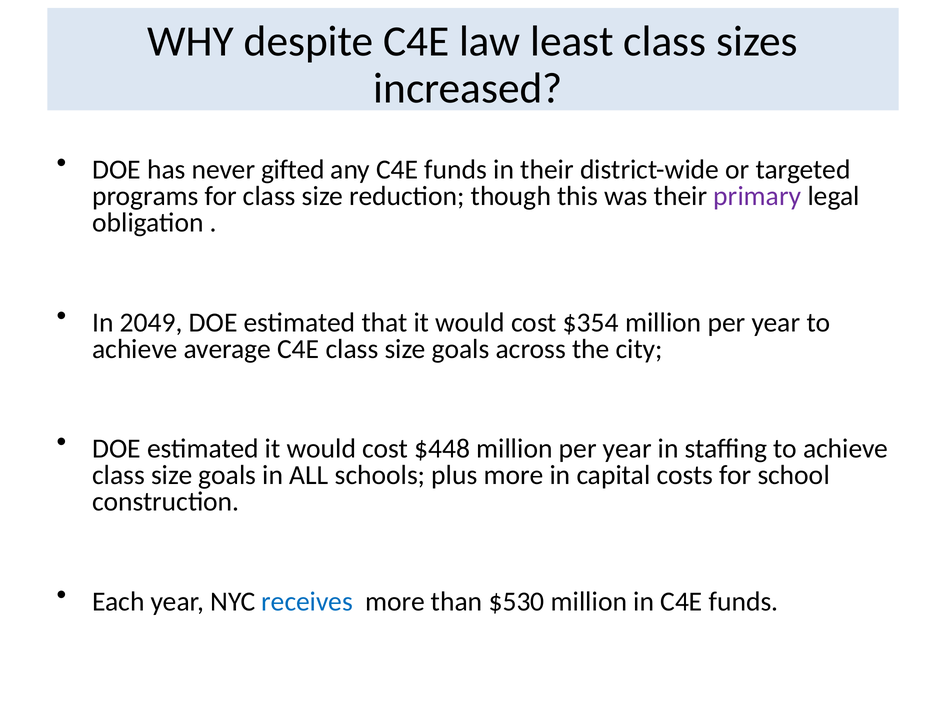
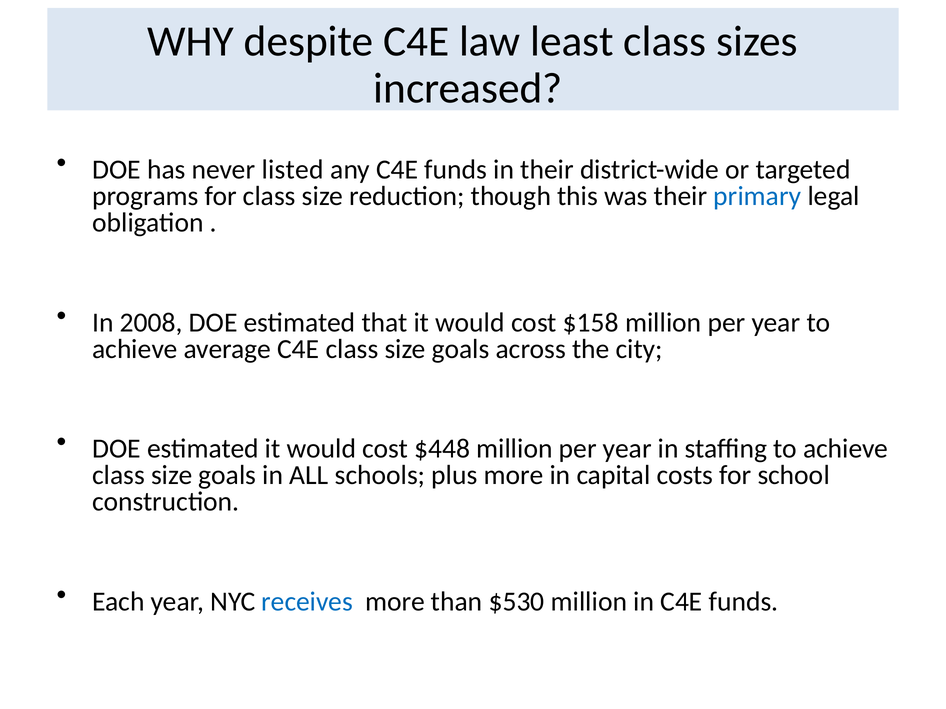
gifted: gifted -> listed (293, 170)
primary colour: purple -> blue (757, 196)
2049: 2049 -> 2008 (151, 323)
$354: $354 -> $158 (591, 323)
